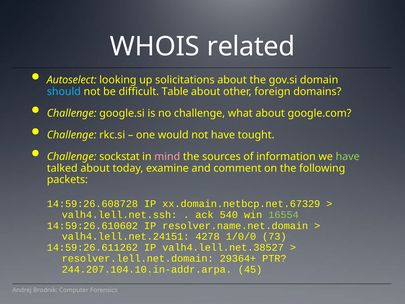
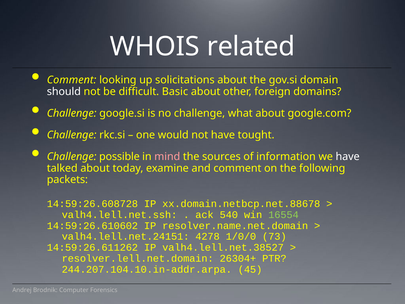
Autoselect: Autoselect -> Comment (72, 80)
should colour: light blue -> white (64, 92)
Table: Table -> Basic (175, 92)
sockstat: sockstat -> possible (119, 157)
have colour: light green -> white (348, 157)
xx.domain.netbcp.net.67329: xx.domain.netbcp.net.67329 -> xx.domain.netbcp.net.88678 (241, 204)
29364+: 29364+ -> 26304+ (238, 258)
